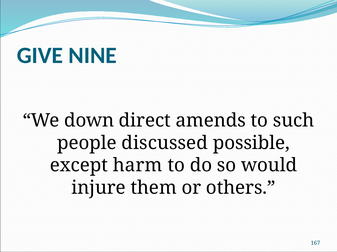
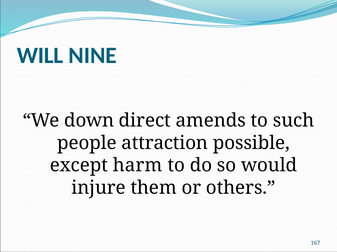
GIVE: GIVE -> WILL (40, 56)
discussed: discussed -> attraction (165, 143)
